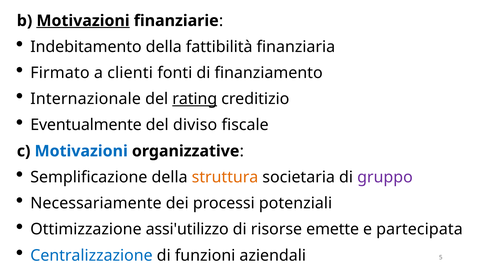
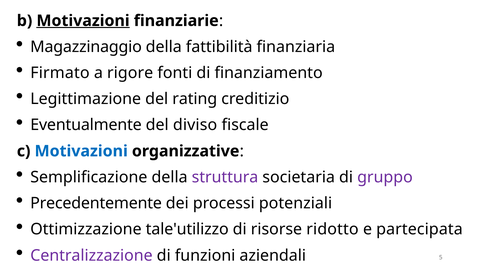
Indebitamento: Indebitamento -> Magazzinaggio (86, 47)
clienti: clienti -> rigore (130, 73)
Internazionale: Internazionale -> Legittimazione (86, 99)
rating underline: present -> none (195, 99)
struttura colour: orange -> purple (225, 177)
Necessariamente: Necessariamente -> Precedentemente (96, 203)
assi'utilizzo: assi'utilizzo -> tale'utilizzo (187, 229)
emette: emette -> ridotto (332, 229)
Centralizzazione colour: blue -> purple (91, 255)
